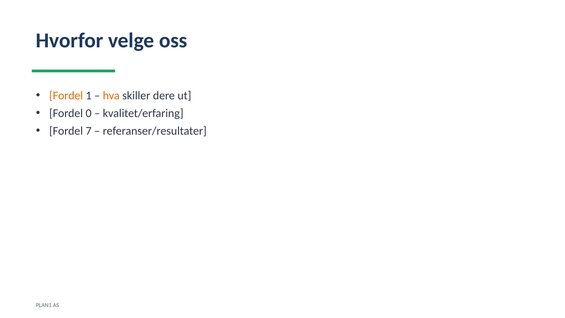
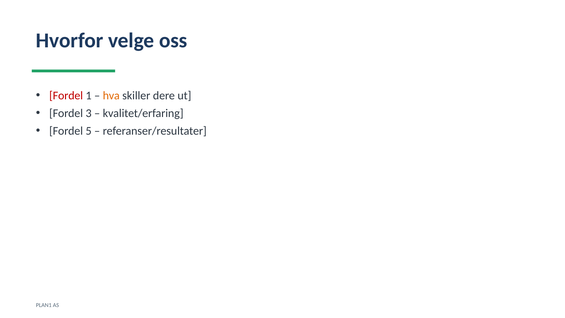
Fordel colour: orange -> red (66, 96)
0: 0 -> 3 (89, 113)
7: 7 -> 5 (89, 131)
